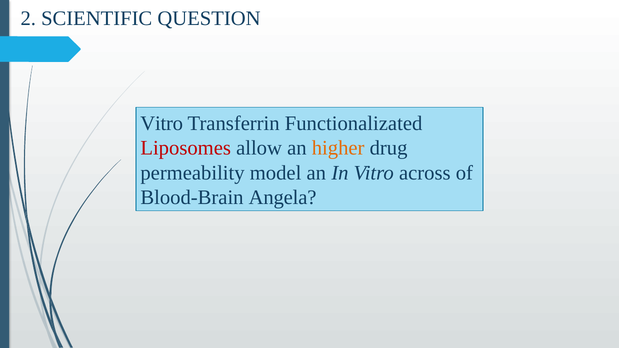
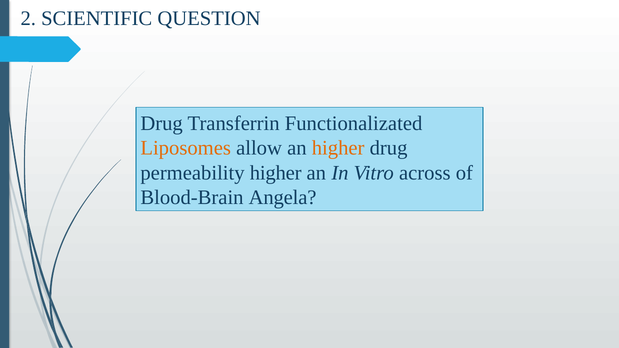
Vitro: Vitro -> Drug (162, 123)
Liposomes colour: red -> orange (186, 148)
permeability model: model -> higher (276, 173)
